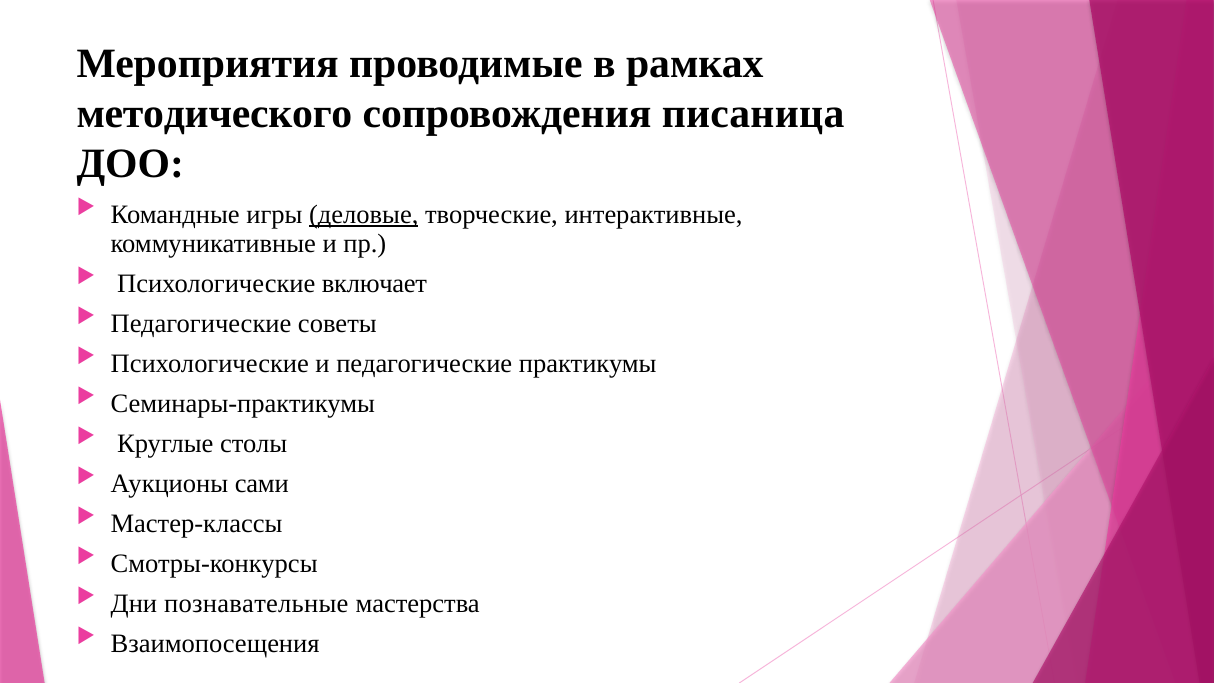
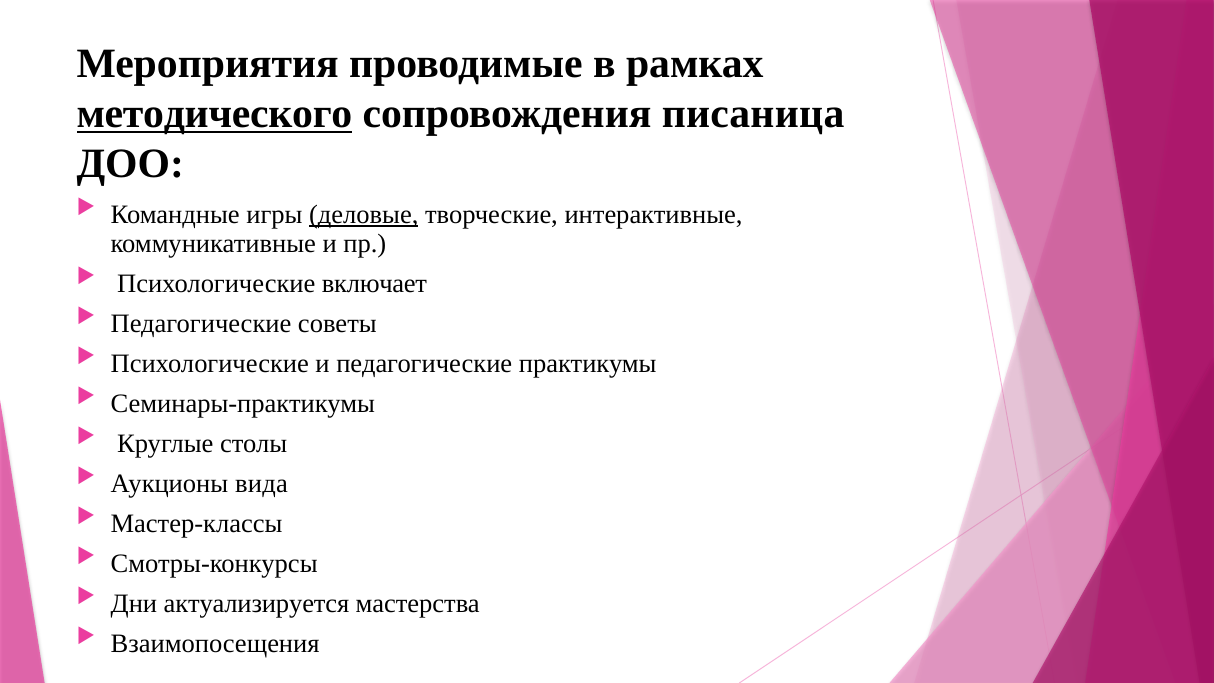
методического underline: none -> present (214, 114)
сами: сами -> вида (262, 483)
познавательные: познавательные -> актуализируется (256, 604)
